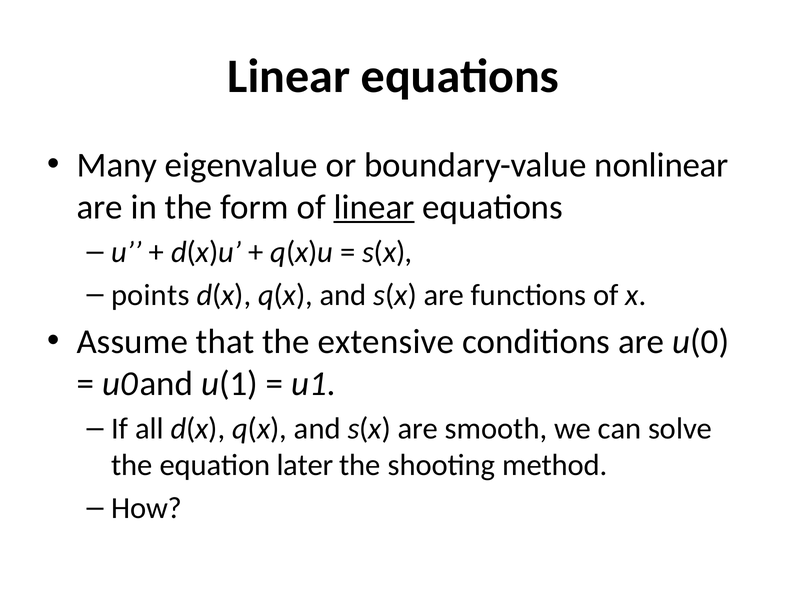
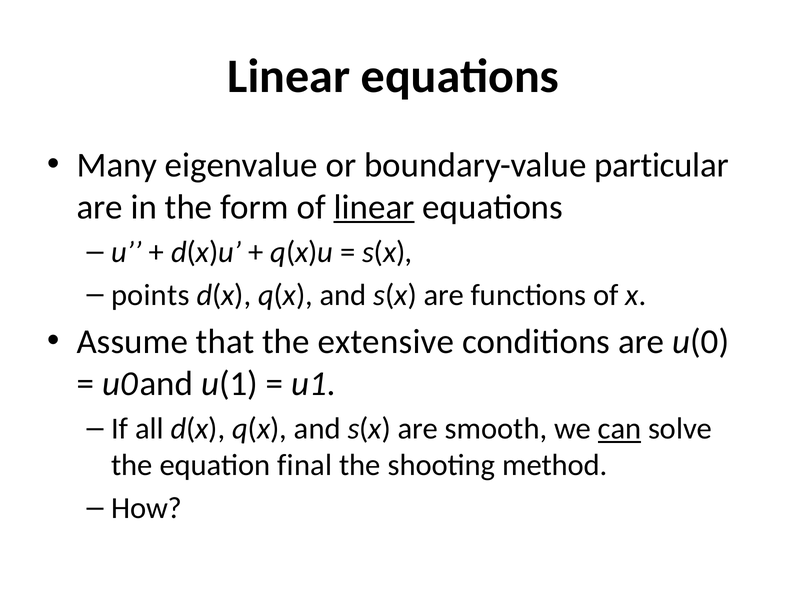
nonlinear: nonlinear -> particular (662, 165)
can underline: none -> present (620, 429)
later: later -> final (305, 466)
